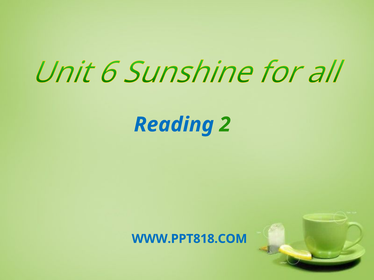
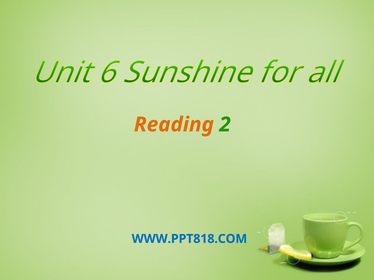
Reading colour: blue -> orange (174, 125)
